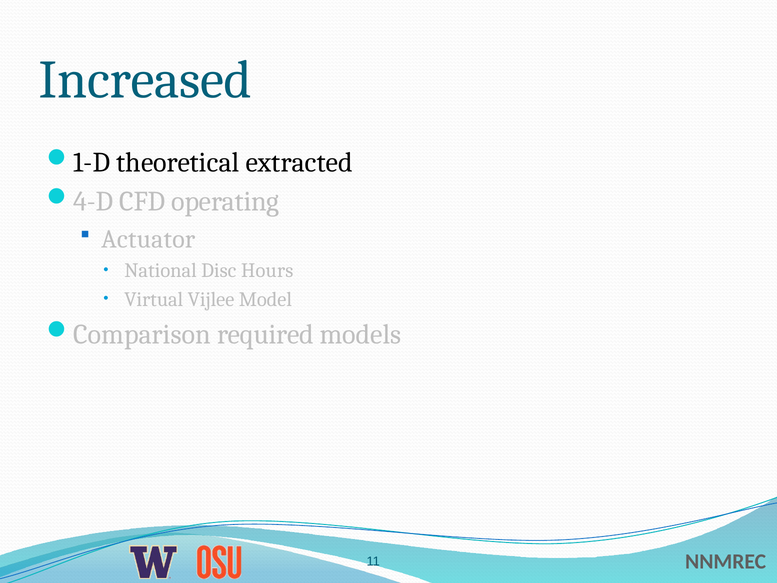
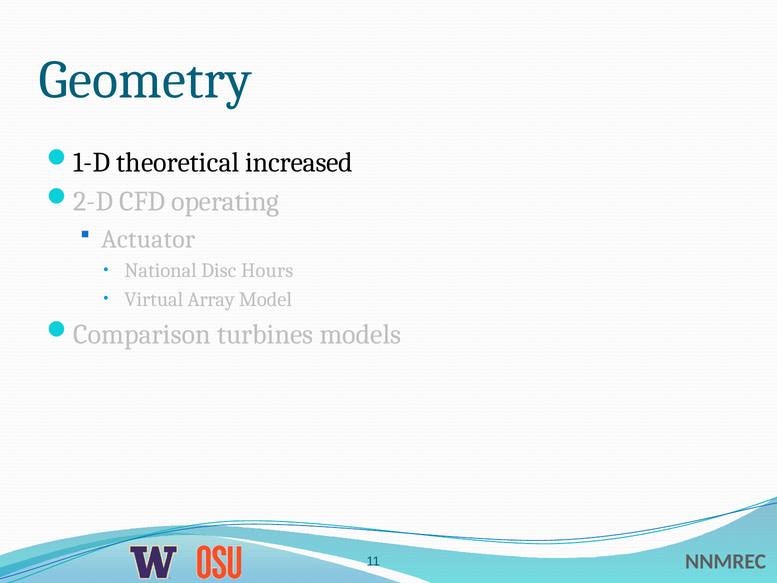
Increased: Increased -> Geometry (145, 80)
extracted: extracted -> increased (299, 162)
4-D: 4-D -> 2-D (93, 202)
Vijlee: Vijlee -> Array (211, 299)
required: required -> turbines (265, 334)
